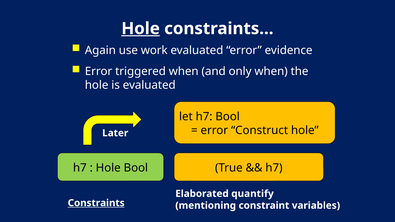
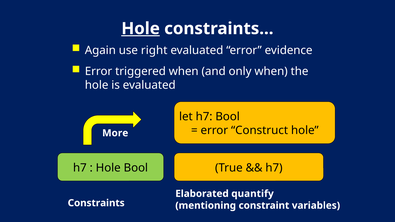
work: work -> right (154, 50)
Later: Later -> More (115, 133)
Constraints underline: present -> none (96, 203)
